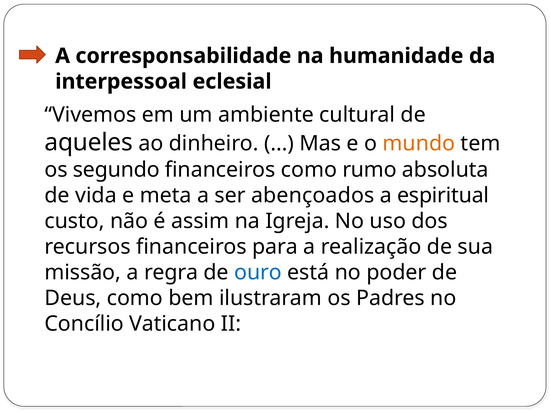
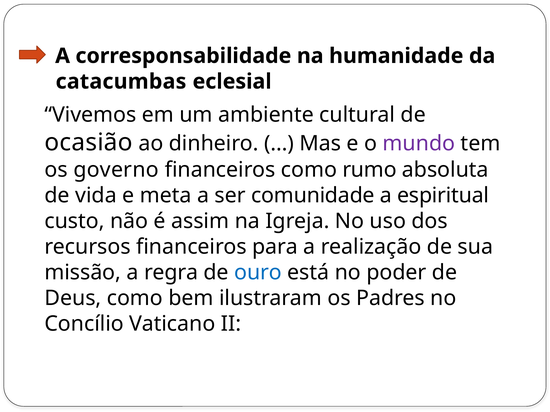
interpessoal: interpessoal -> catacumbas (121, 82)
aqueles: aqueles -> ocasião (89, 143)
mundo colour: orange -> purple (419, 144)
segundo: segundo -> governo (116, 170)
abençoados: abençoados -> comunidade (313, 196)
